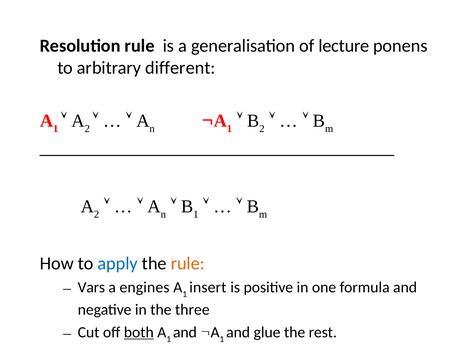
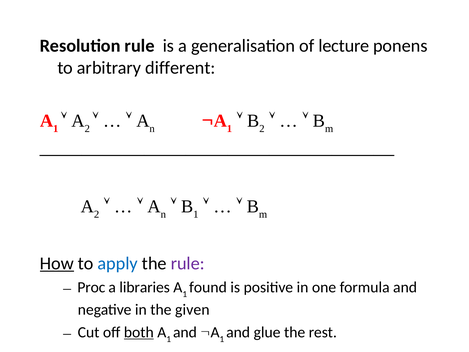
How underline: none -> present (57, 263)
rule colour: orange -> purple (188, 263)
Vars: Vars -> Proc (91, 287)
engines: engines -> libraries (145, 287)
insert: insert -> found (208, 287)
three: three -> given (192, 309)
